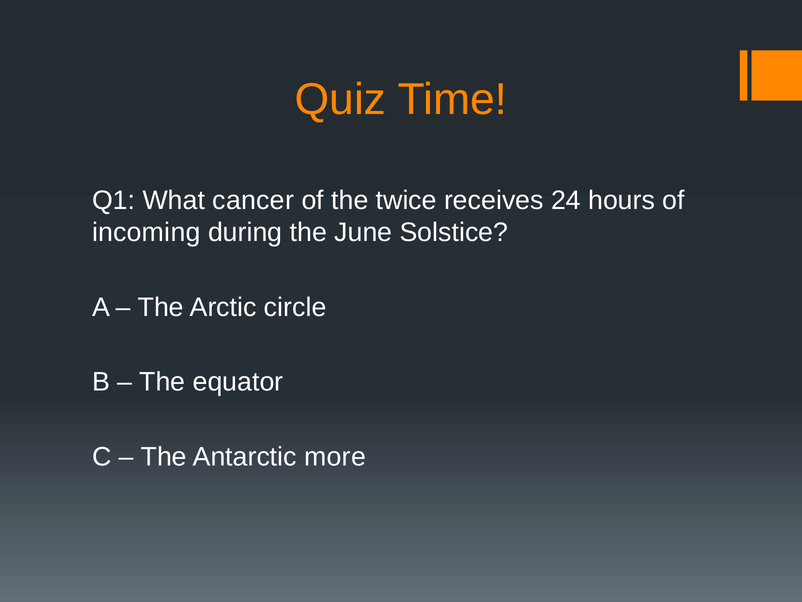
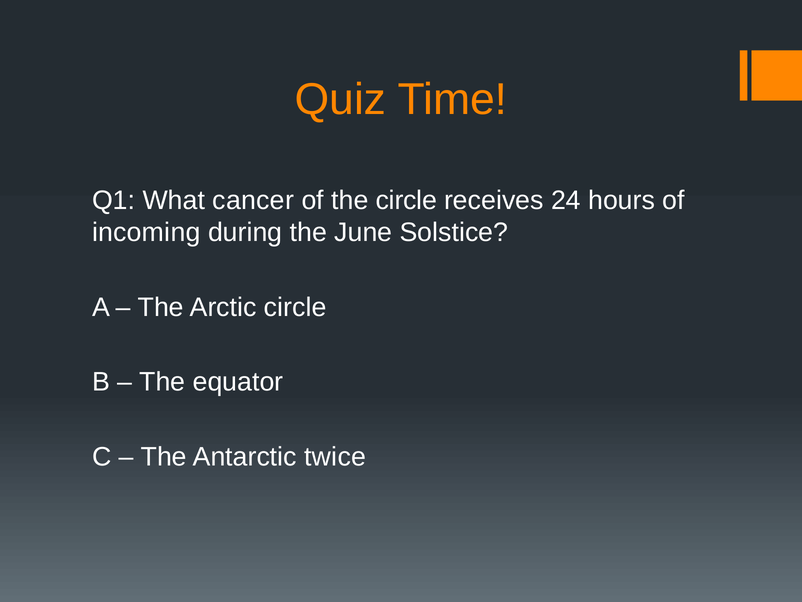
the twice: twice -> circle (406, 200)
more: more -> twice (335, 457)
